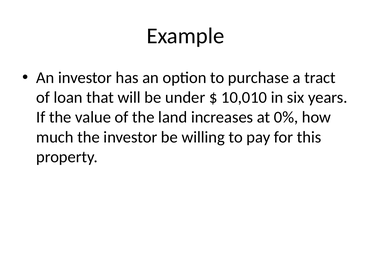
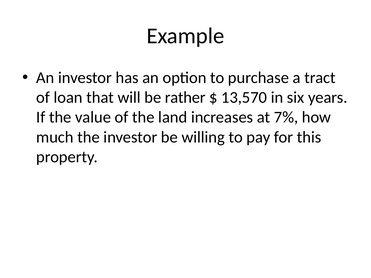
under: under -> rather (185, 98)
10,010: 10,010 -> 13,570 (244, 98)
0%: 0% -> 7% (286, 117)
